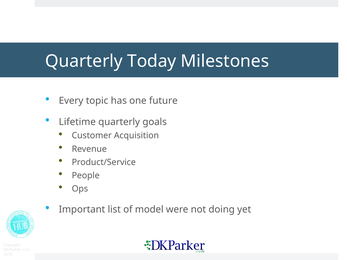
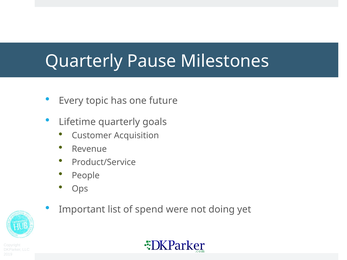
Today: Today -> Pause (152, 61)
model: model -> spend (149, 210)
